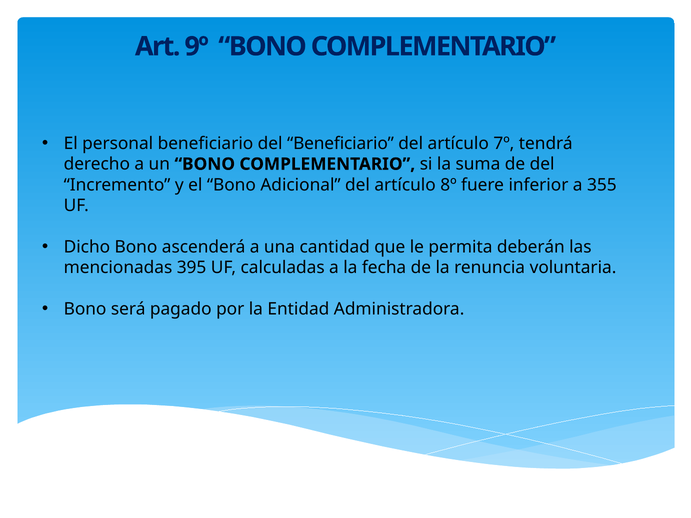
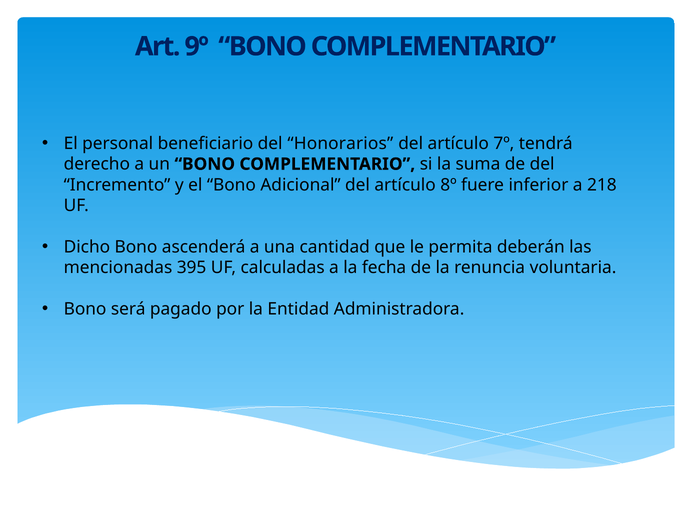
del Beneficiario: Beneficiario -> Honorarios (340, 143)
355: 355 -> 218 (602, 185)
